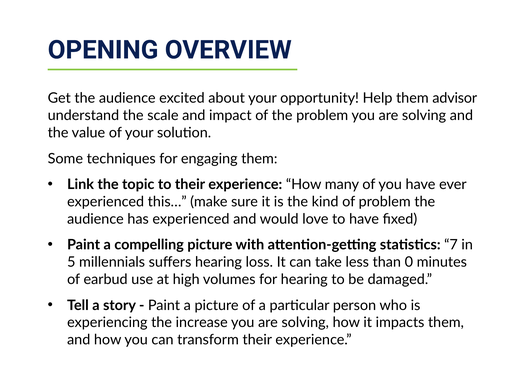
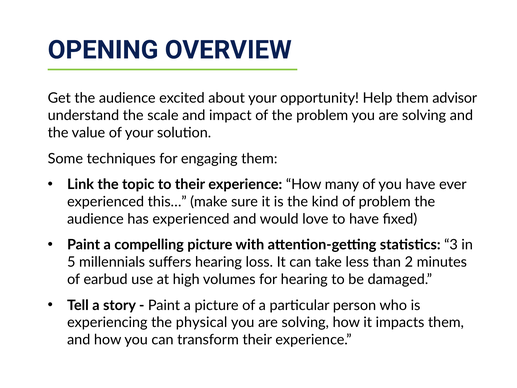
7: 7 -> 3 (451, 245)
0: 0 -> 2 (409, 262)
increase: increase -> physical (202, 322)
